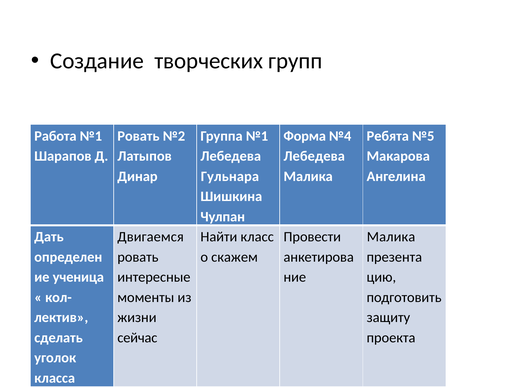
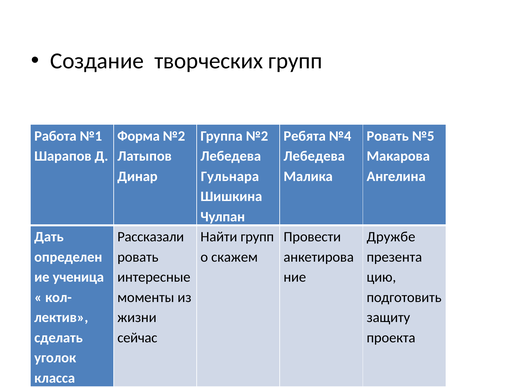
Ровать: Ровать -> Форма (139, 136)
Группа №1: №1 -> №2 (257, 136)
Форма: Форма -> Ребята (305, 136)
Ребята: Ребята -> Ровать (388, 136)
Двигаемся: Двигаемся -> Рассказали (151, 237)
Найти класс: класс -> групп (257, 237)
Малика: Малика -> Дружбе (391, 237)
